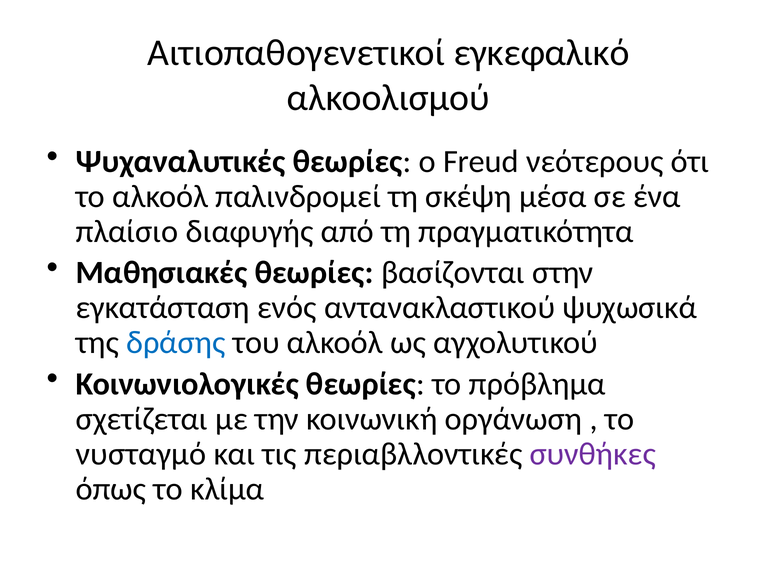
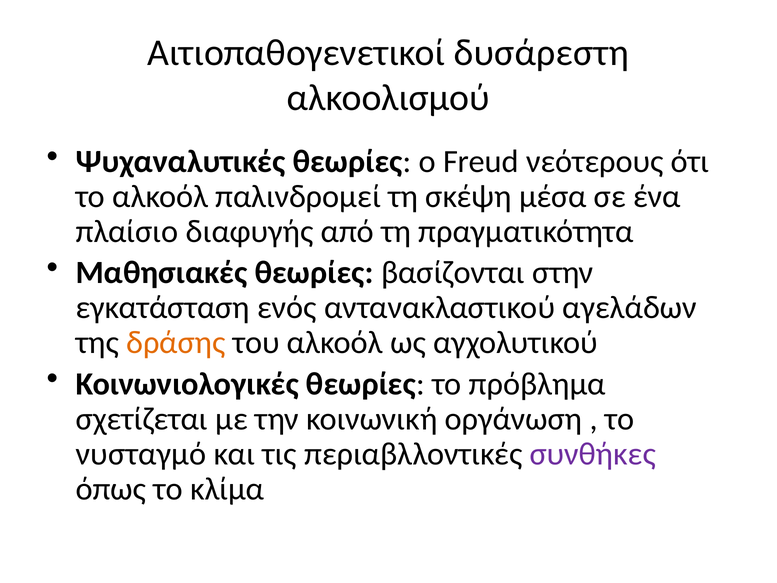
εγκεφαλικό: εγκεφαλικό -> δυσάρεστη (541, 53)
ψυχωσικά: ψυχωσικά -> αγελάδων (630, 308)
δράσης colour: blue -> orange (176, 343)
